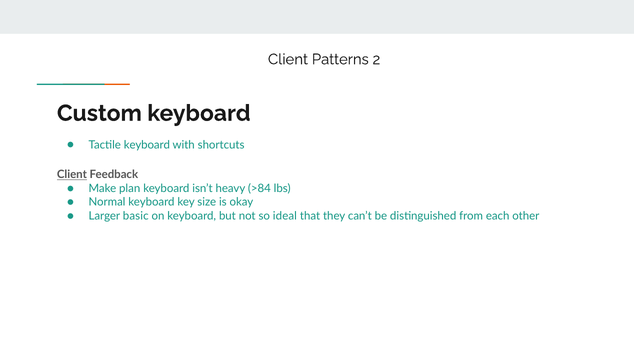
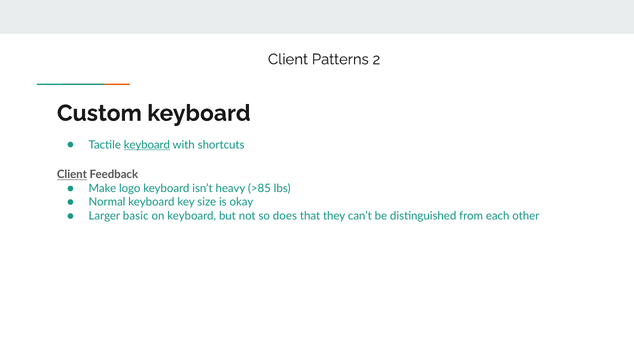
keyboard underline: none -> present (147, 145)
plan: plan -> logo (130, 188)
>84: >84 -> >85 (259, 188)
ideal: ideal -> does (285, 216)
